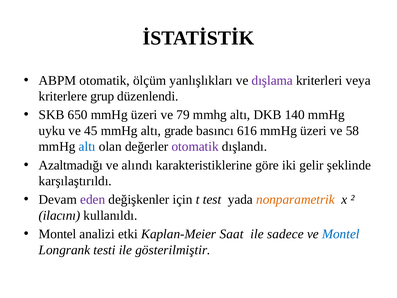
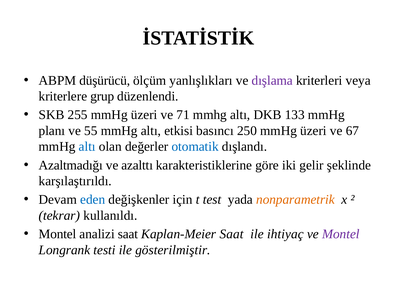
ABPM otomatik: otomatik -> düşürücü (105, 80)
650: 650 -> 255 (78, 115)
79: 79 -> 71 (183, 115)
140: 140 -> 133 (295, 115)
uyku: uyku -> planı (52, 131)
45: 45 -> 55 (91, 131)
grade: grade -> etkisi (179, 131)
616: 616 -> 250 (247, 131)
58: 58 -> 67 (352, 131)
otomatik colour: purple -> blue (195, 146)
alındı: alındı -> azalttı (137, 165)
eden colour: purple -> blue (93, 199)
ilacını: ilacını -> tekrar (59, 215)
analizi etki: etki -> saat (128, 234)
sadece: sadece -> ihtiyaç (285, 234)
Montel colour: blue -> purple (341, 234)
